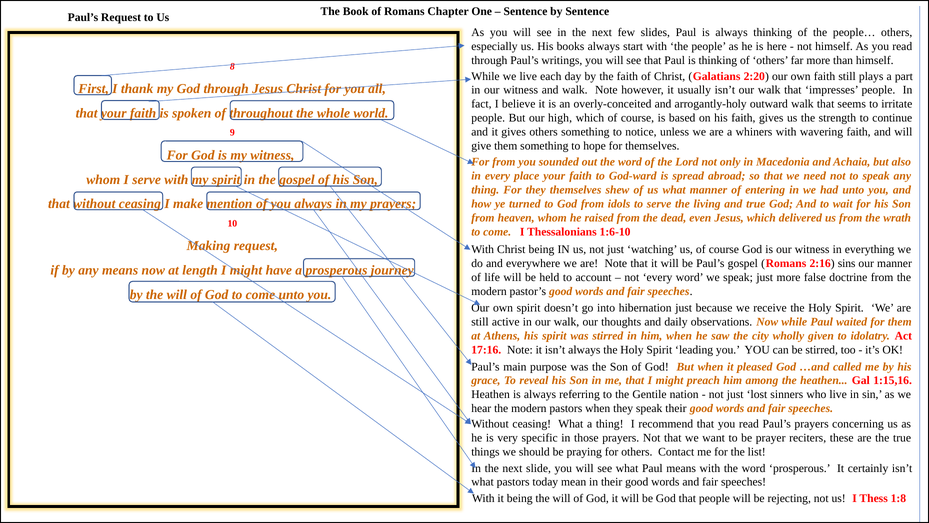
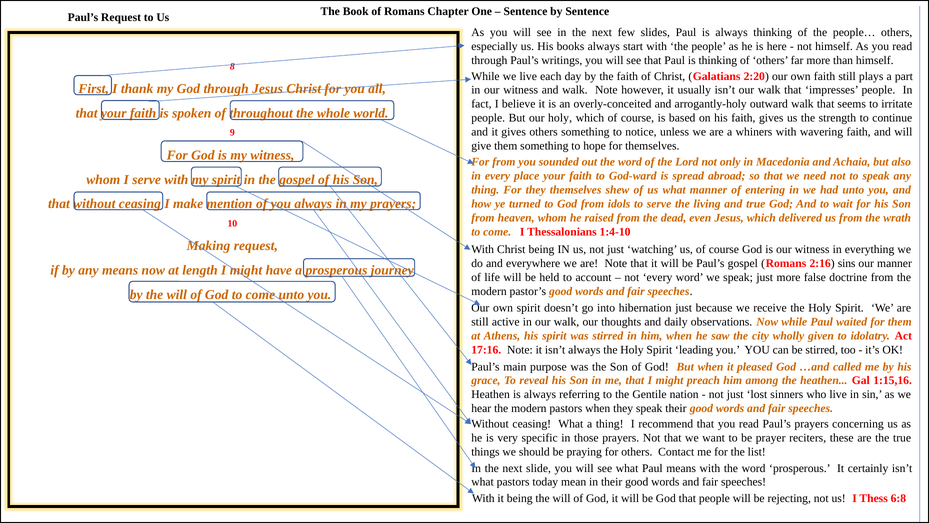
our high: high -> holy (560, 118)
1:6-10: 1:6-10 -> 1:4-10 (615, 232)
1:8: 1:8 -> 6:8 (898, 498)
